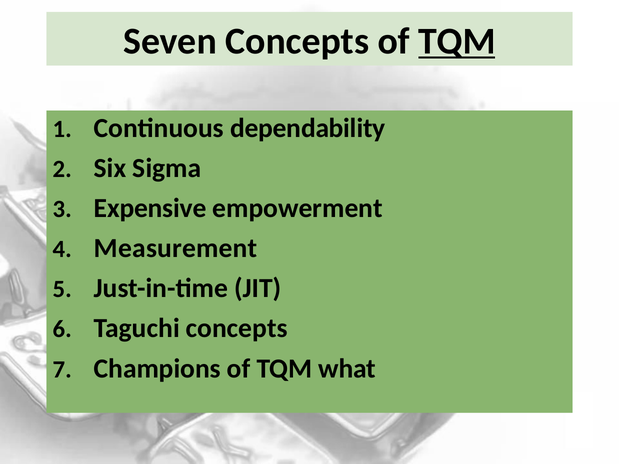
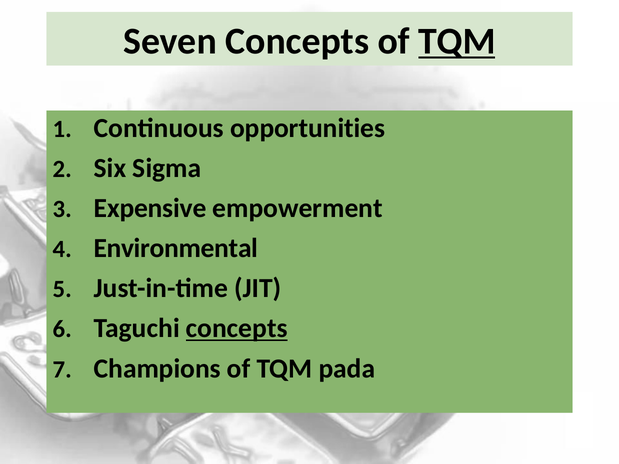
dependability: dependability -> opportunities (308, 128)
Measurement: Measurement -> Environmental (176, 249)
concepts underline: none -> present (237, 329)
what: what -> pada (347, 369)
